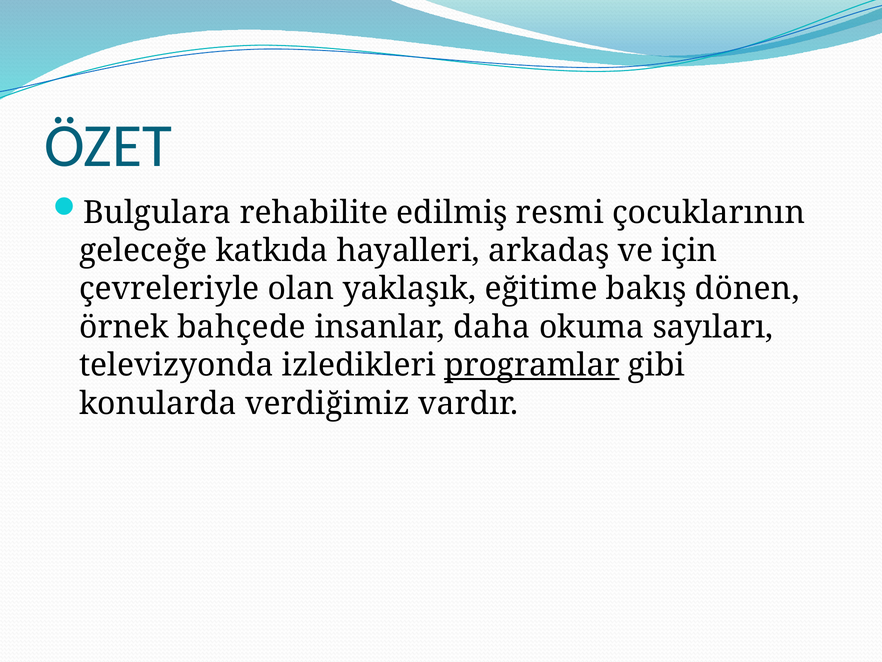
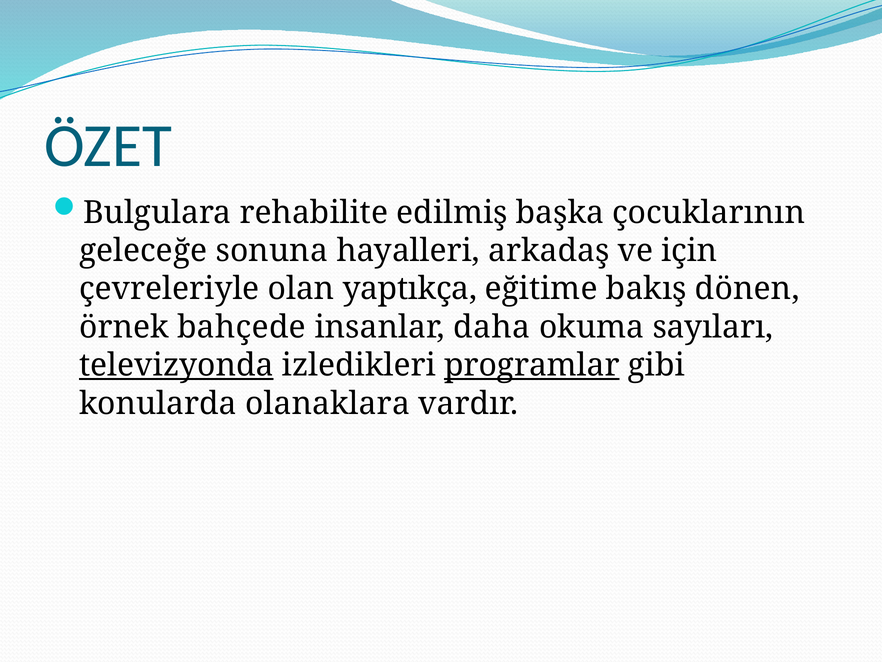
resmi: resmi -> başka (560, 212)
katkıda: katkıda -> sonuna (272, 251)
yaklaşık: yaklaşık -> yaptıkça (410, 289)
televizyonda underline: none -> present (176, 365)
verdiğimiz: verdiğimiz -> olanaklara (328, 403)
